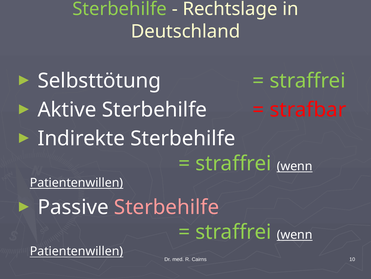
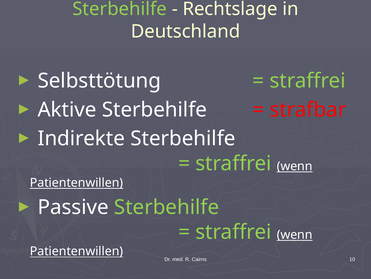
Sterbehilfe colour: pink -> light green (167, 207)
